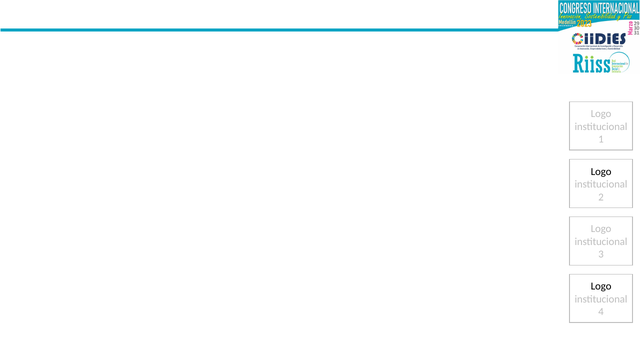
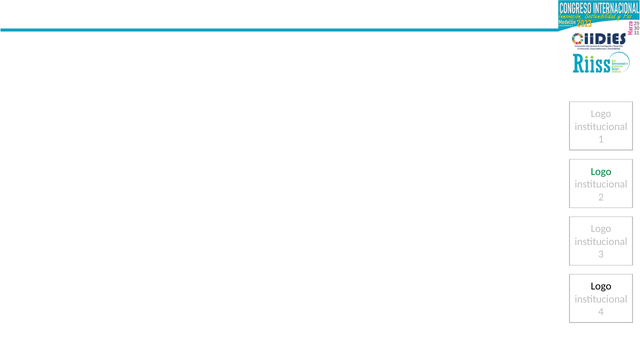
Logo colour: black -> green (601, 171)
